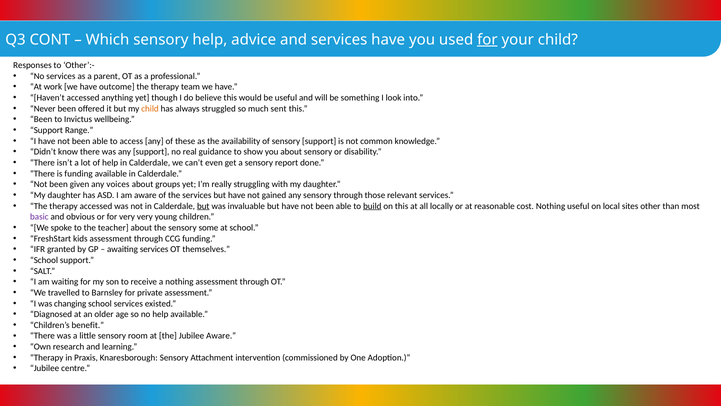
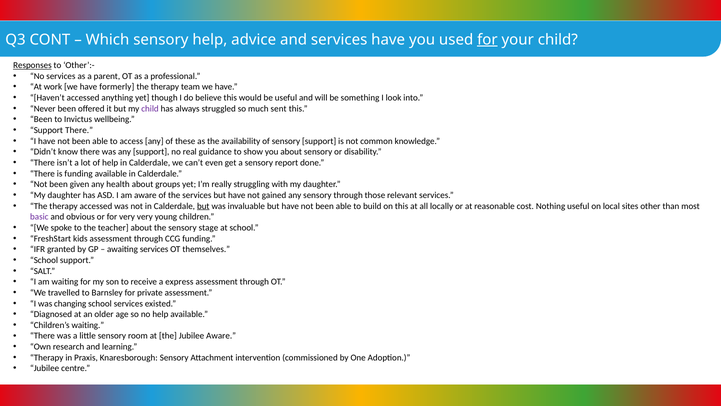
Responses underline: none -> present (32, 65)
outcome: outcome -> formerly (117, 87)
child colour: orange -> purple (150, 109)
Support Range: Range -> There (79, 130)
voices: voices -> health (118, 184)
build underline: present -> none (372, 206)
some: some -> stage (208, 228)
a nothing: nothing -> express (179, 282)
Children’s benefit: benefit -> waiting (88, 325)
